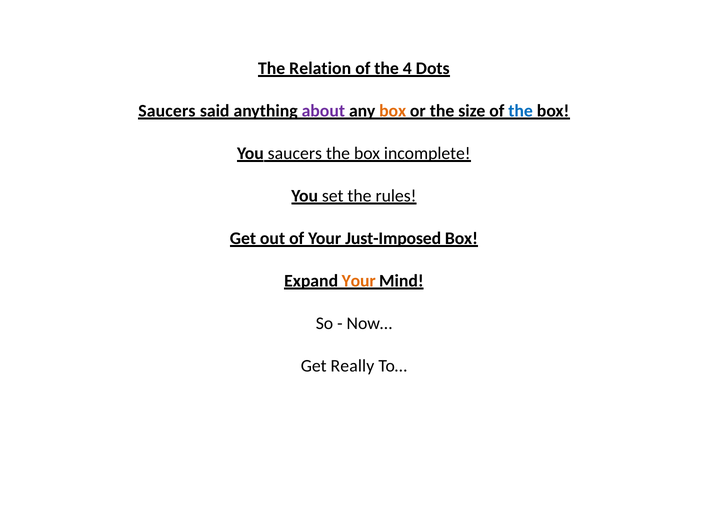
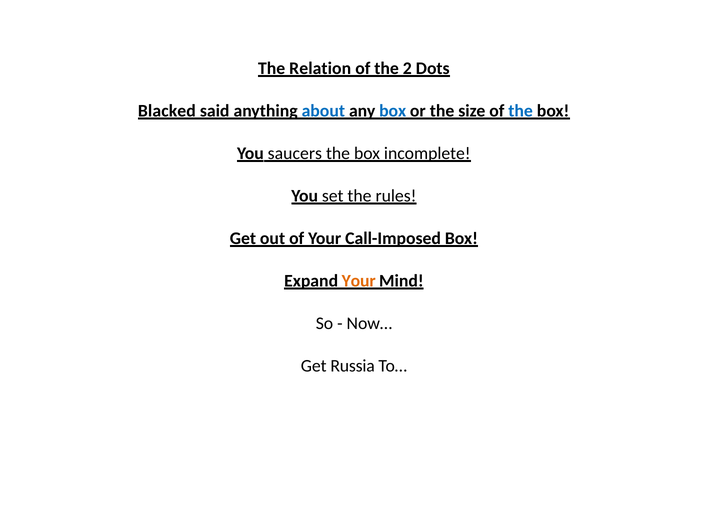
4: 4 -> 2 (407, 68)
Saucers: Saucers -> Blacked (167, 111)
about colour: purple -> blue (323, 111)
box colour: orange -> blue (393, 111)
Just-Imposed: Just-Imposed -> Call-Imposed (393, 238)
Really: Really -> Russia (353, 366)
